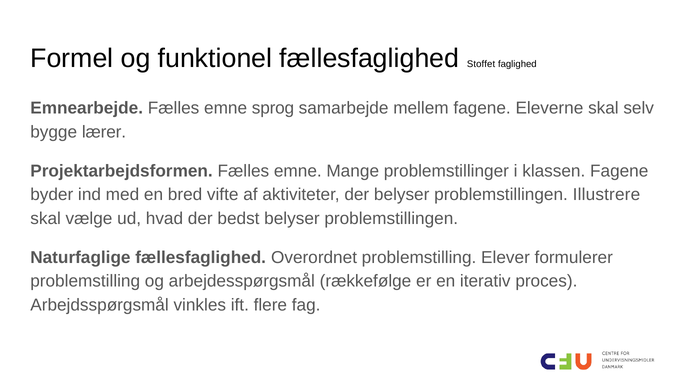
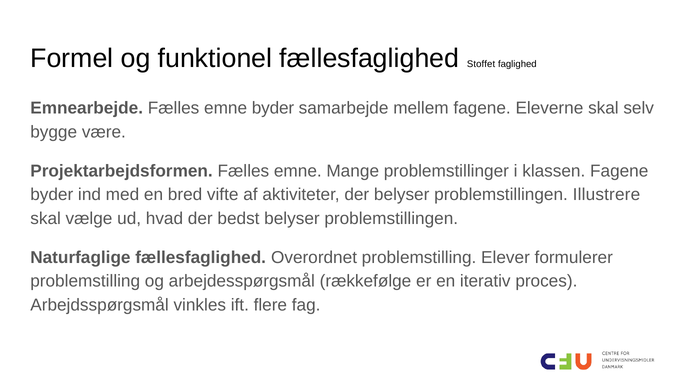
emne sprog: sprog -> byder (273, 108)
lærer: lærer -> være (104, 132)
